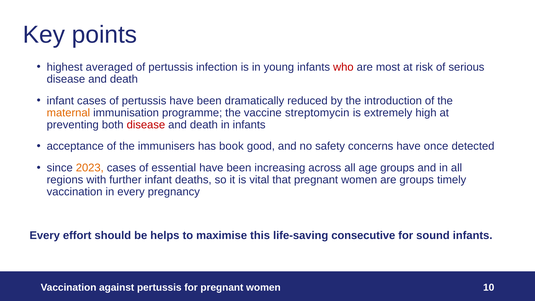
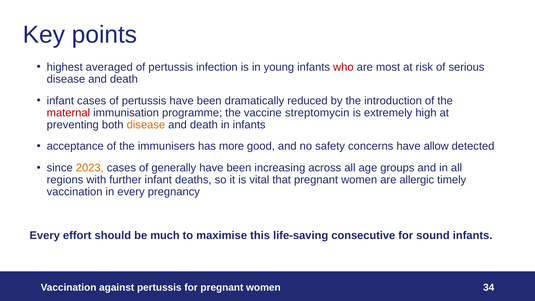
maternal colour: orange -> red (68, 113)
disease colour: red -> orange (146, 125)
book: book -> more (232, 146)
once: once -> allow (436, 146)
essential: essential -> generally (174, 168)
are groups: groups -> allergic (417, 180)
helps: helps -> much (165, 236)
10: 10 -> 34 (489, 288)
